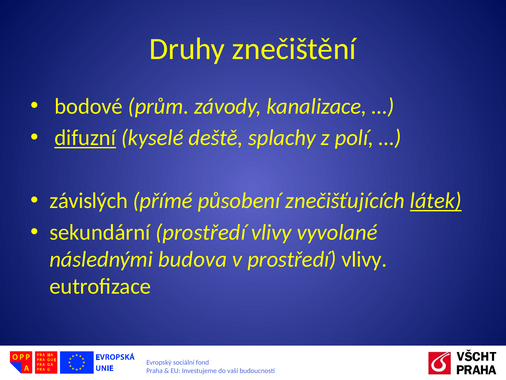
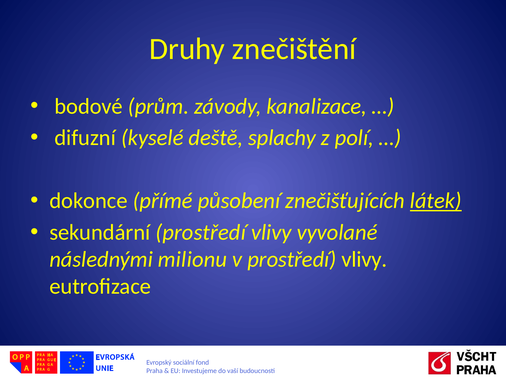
difuzní underline: present -> none (85, 138)
závislých: závislých -> dokonce (89, 201)
budova: budova -> milionu (193, 259)
